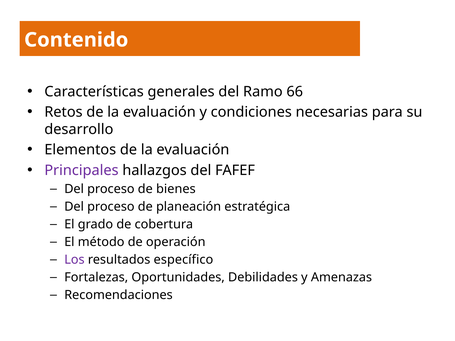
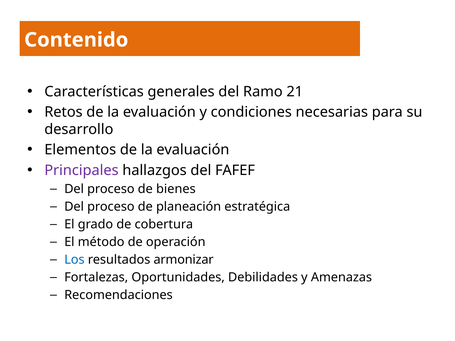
66: 66 -> 21 (295, 92)
Los colour: purple -> blue (74, 260)
específico: específico -> armonizar (184, 260)
